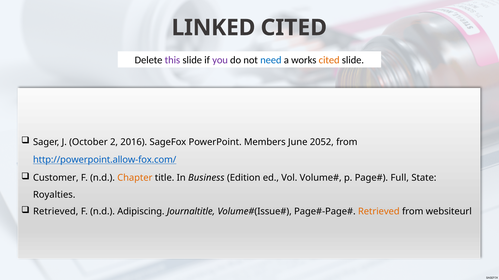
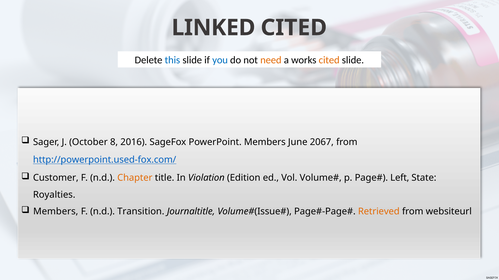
this colour: purple -> blue (172, 60)
you colour: purple -> blue (220, 60)
need colour: blue -> orange (271, 60)
2: 2 -> 8 (114, 142)
2052: 2052 -> 2067 (322, 142)
http://powerpoint.allow-fox.com/: http://powerpoint.allow-fox.com/ -> http://powerpoint.used-fox.com/ (105, 160)
Business: Business -> Violation (206, 178)
Full: Full -> Left (400, 178)
Retrieved: Retrieved -> Members (56, 212)
Adipiscing: Adipiscing -> Transition (141, 212)
